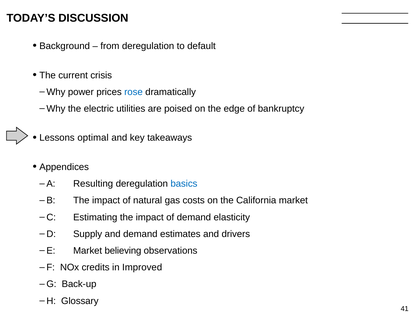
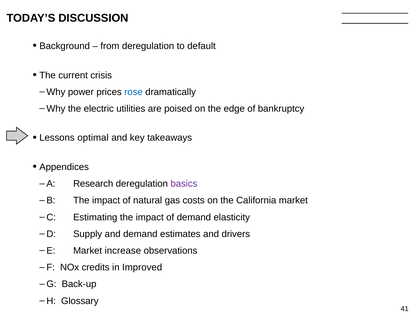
Resulting: Resulting -> Research (93, 184)
basics colour: blue -> purple (184, 184)
believing: believing -> increase (123, 251)
